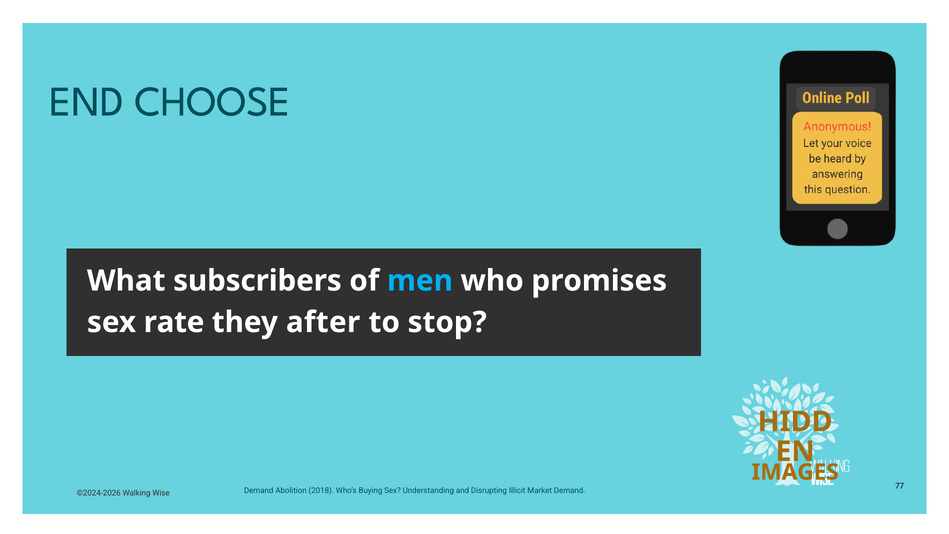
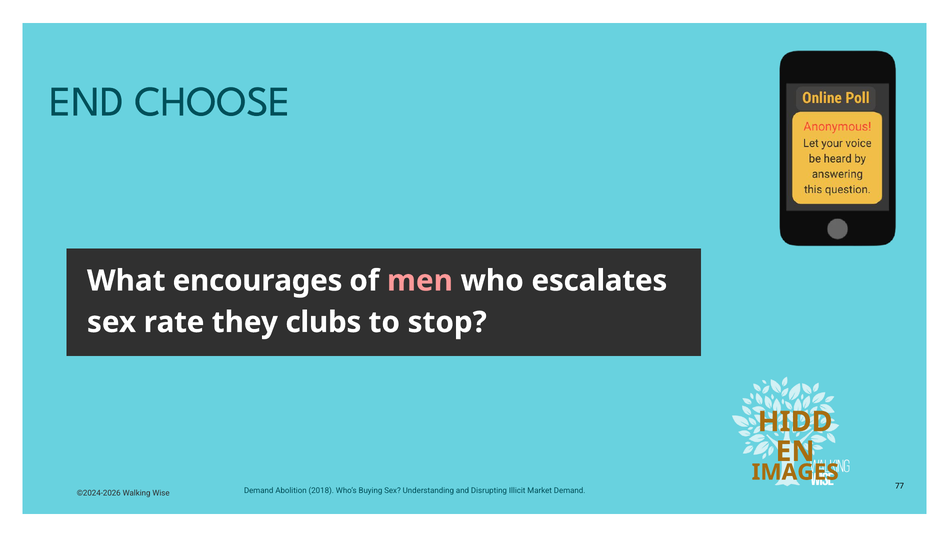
subscribers: subscribers -> encourages (258, 281)
men colour: light blue -> pink (420, 281)
promises: promises -> escalates (599, 281)
after: after -> clubs (323, 322)
